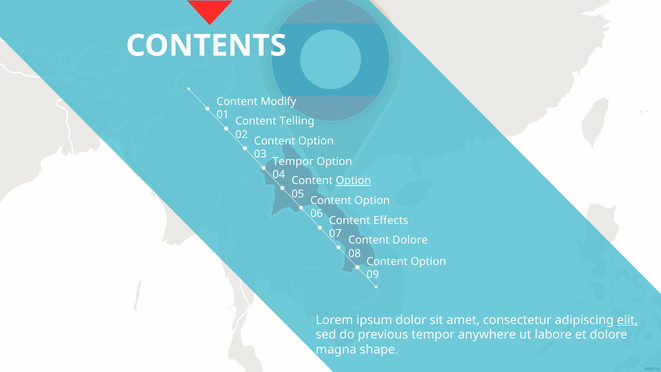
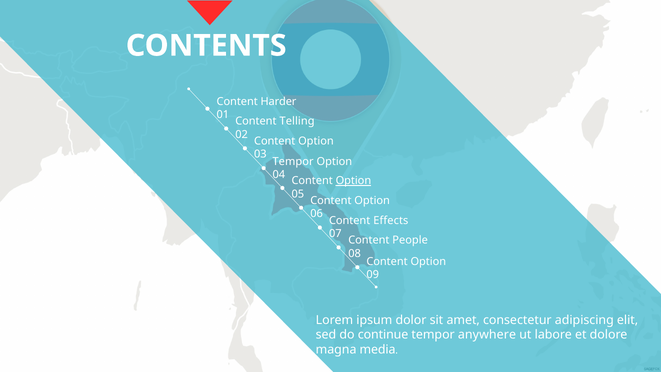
Modify: Modify -> Harder (278, 101)
Content Dolore: Dolore -> People (410, 240)
elit underline: present -> none (628, 320)
previous: previous -> continue (383, 335)
shape: shape -> media (378, 350)
